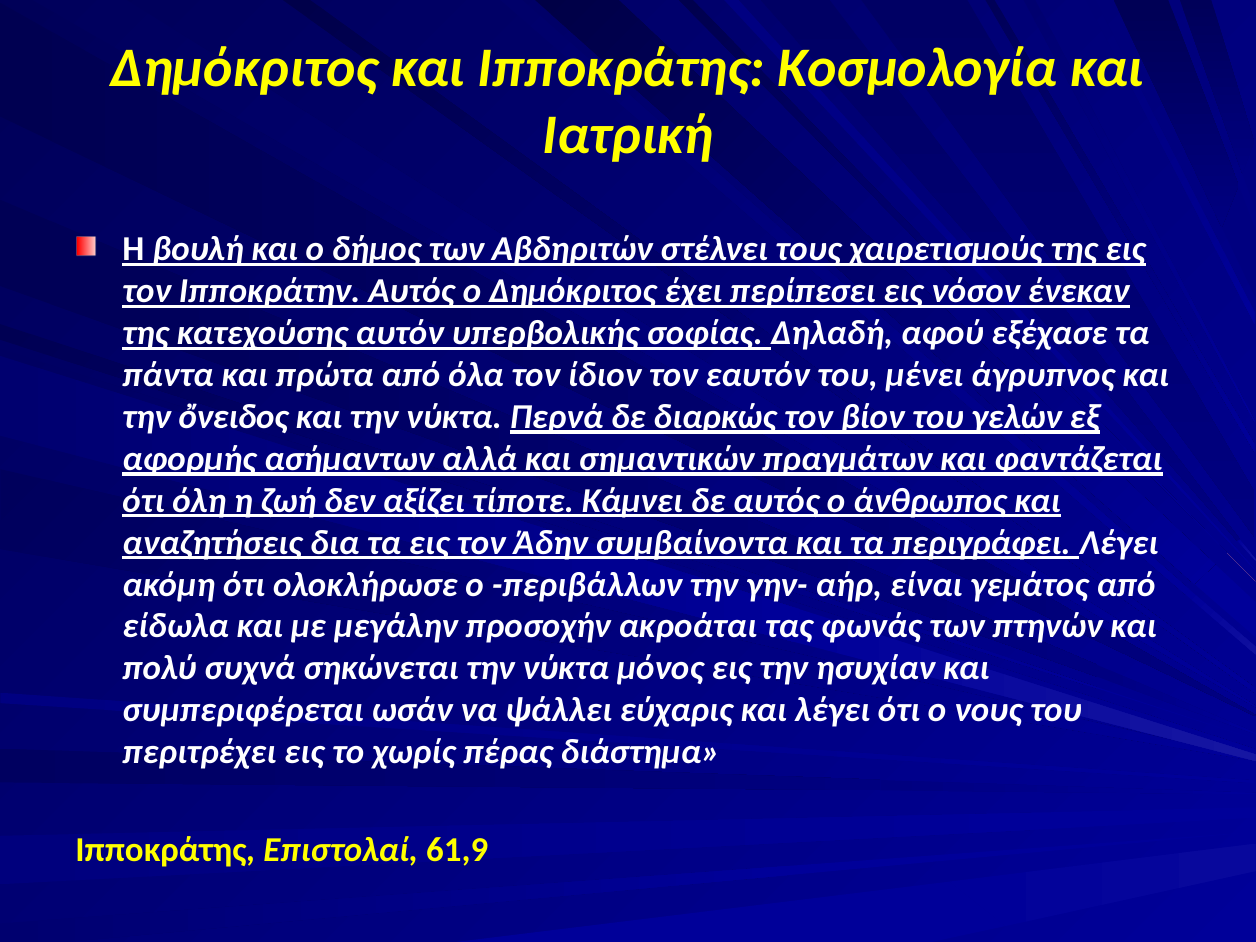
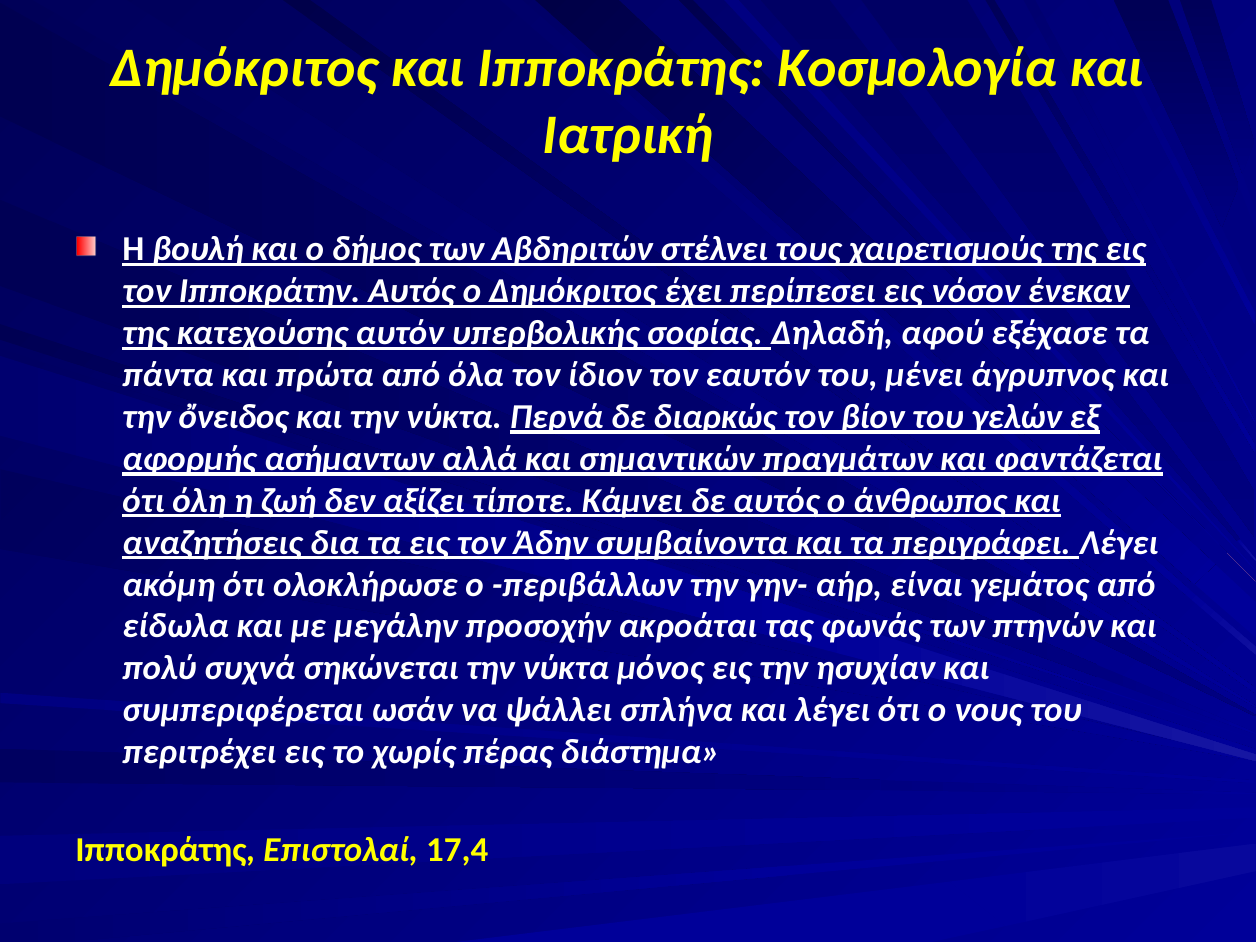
εύχαρις: εύχαρις -> σπλήνα (676, 710)
61,9: 61,9 -> 17,4 (457, 850)
